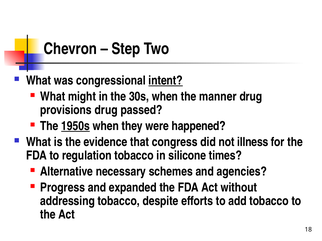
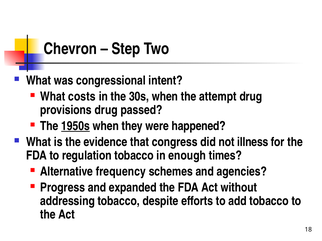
intent underline: present -> none (166, 81)
might: might -> costs (82, 97)
manner: manner -> attempt (218, 97)
silicone: silicone -> enough (187, 156)
necessary: necessary -> frequency (121, 172)
